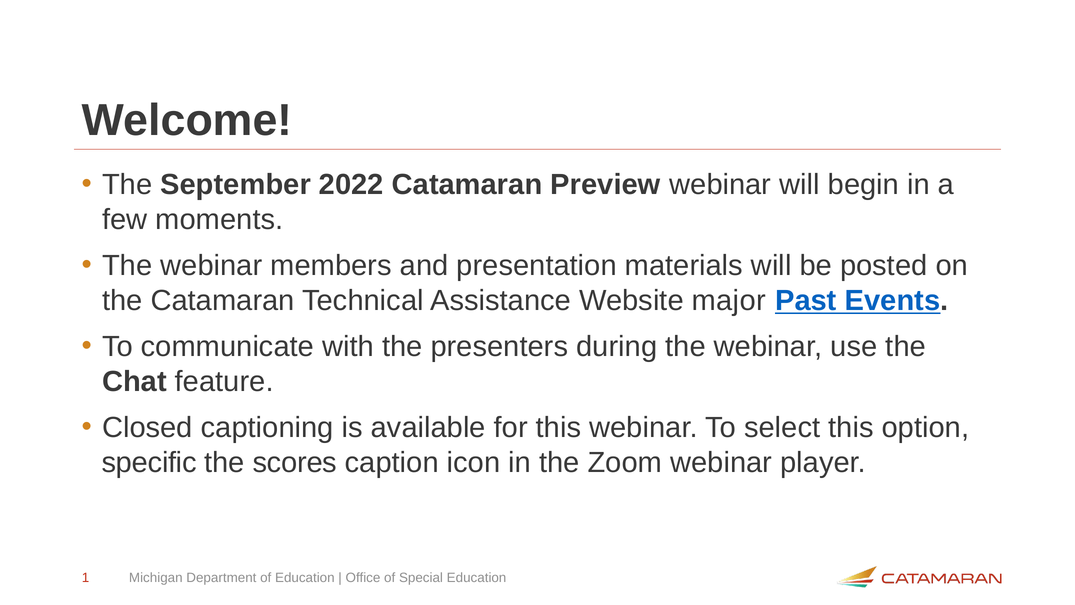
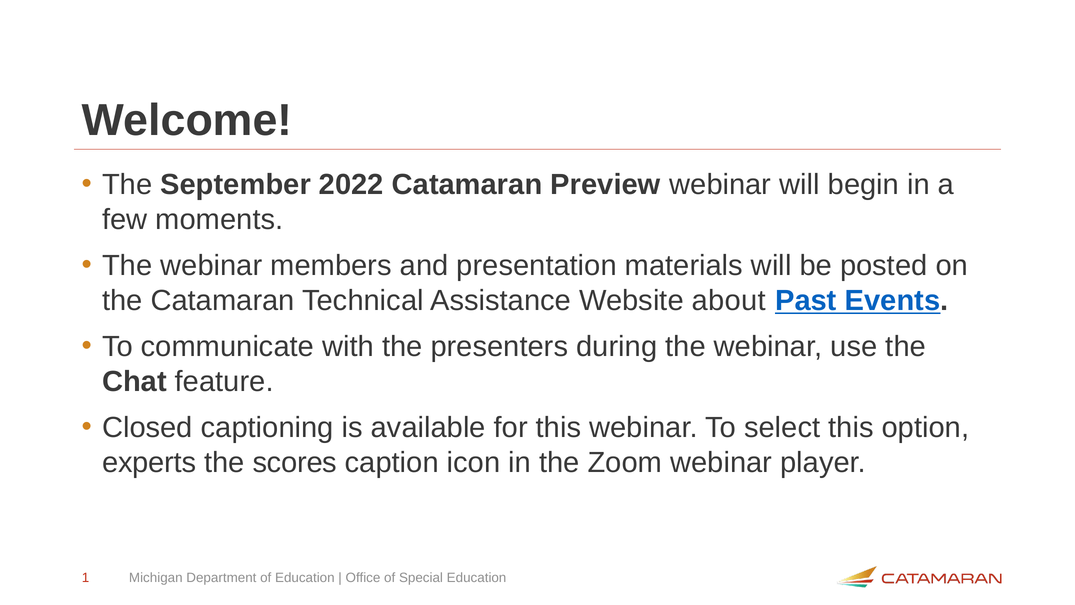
major: major -> about (729, 300)
specific: specific -> experts (149, 463)
